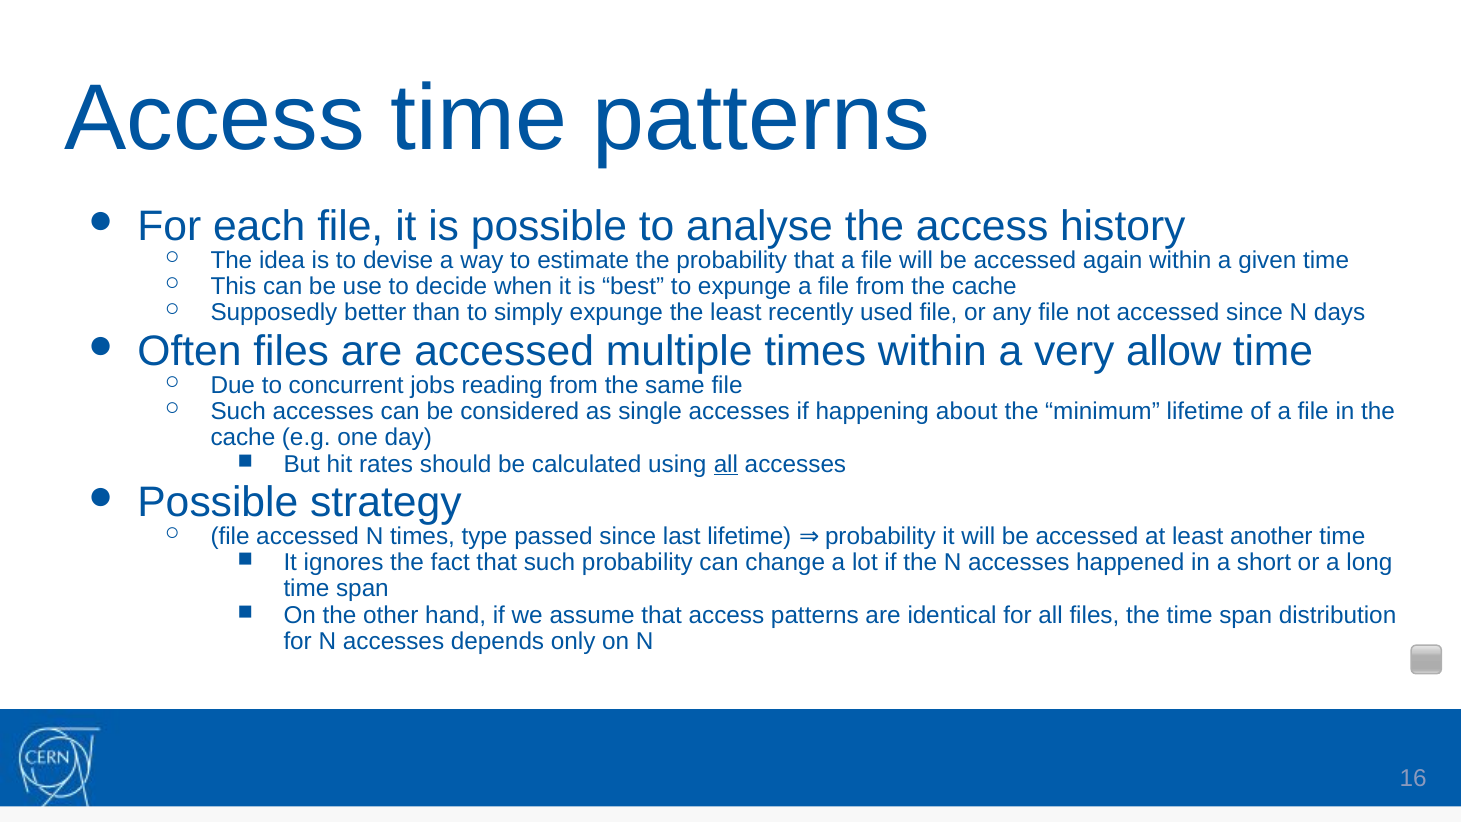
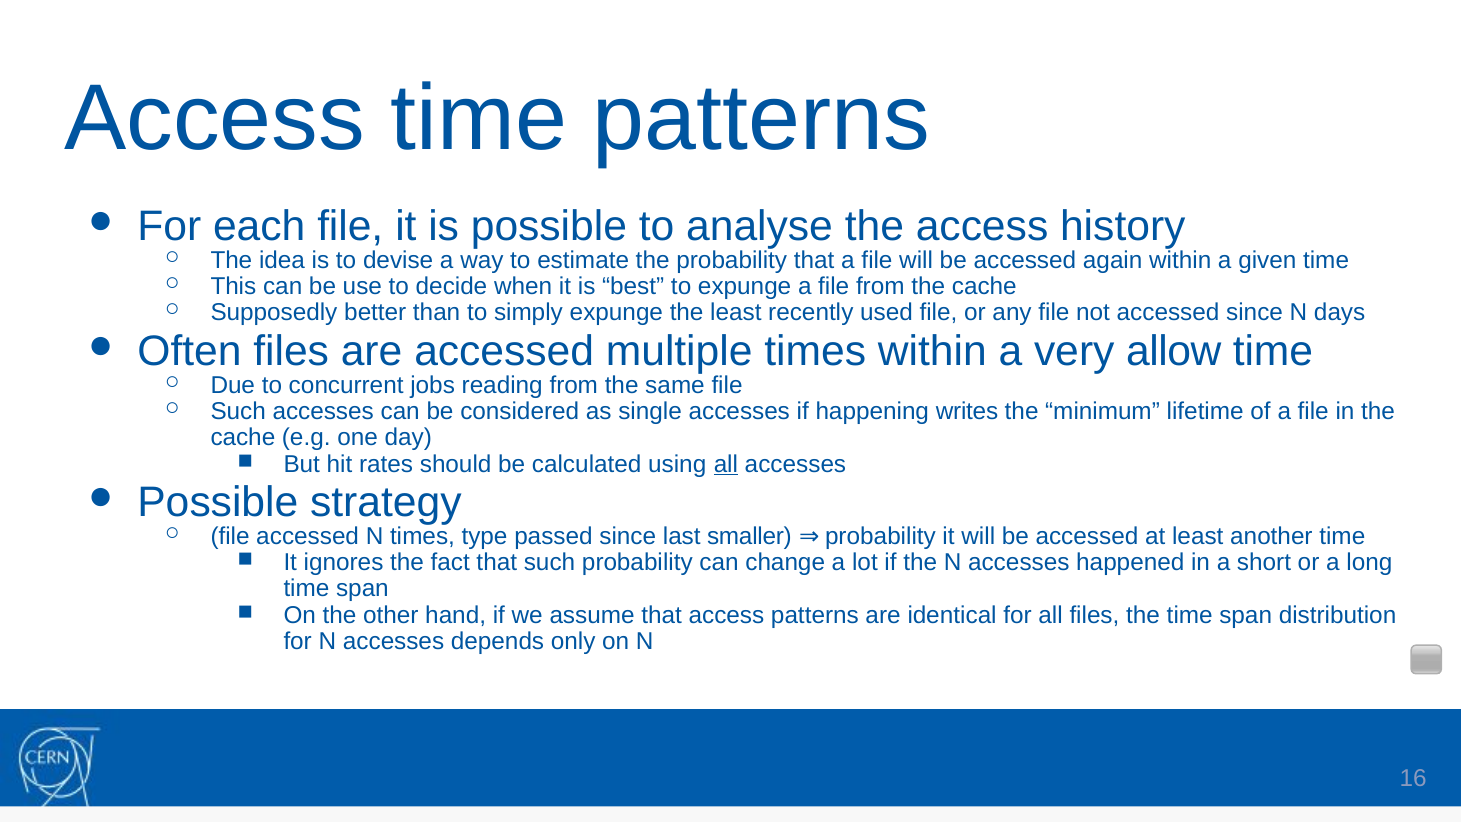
about: about -> writes (967, 411)
last lifetime: lifetime -> smaller (749, 536)
